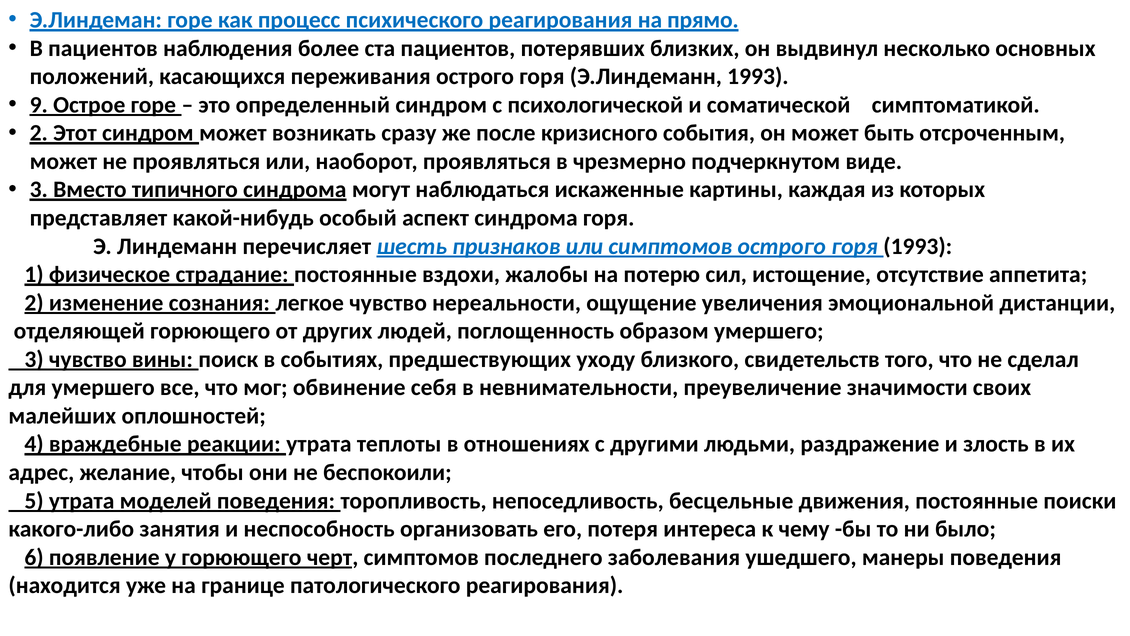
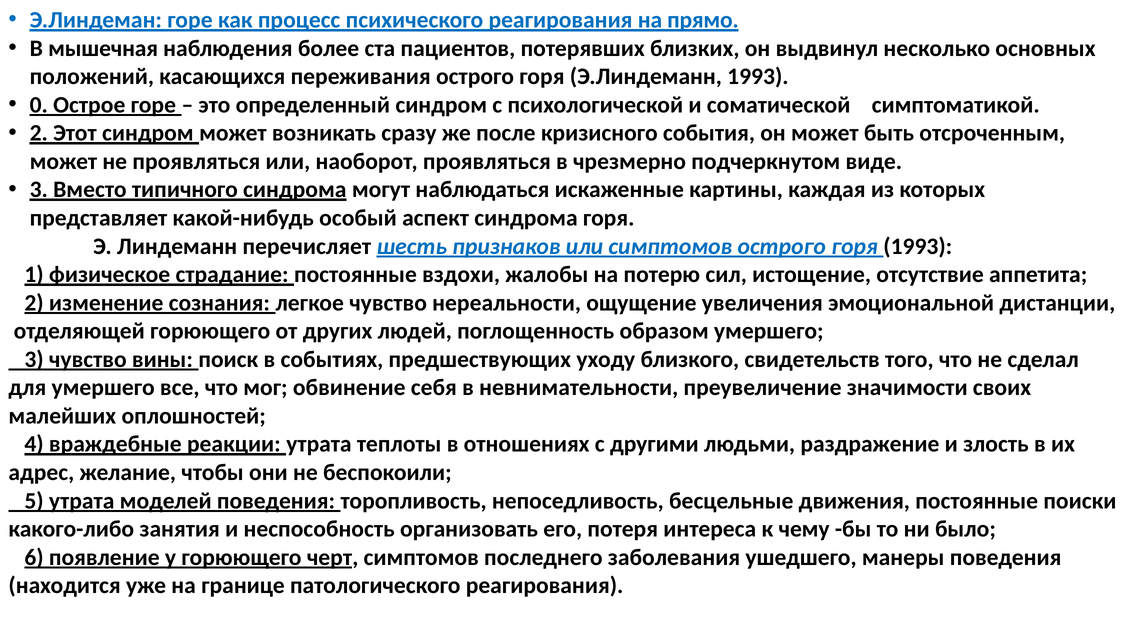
В пациентов: пациентов -> мышечная (103, 48)
9: 9 -> 0 (39, 105)
